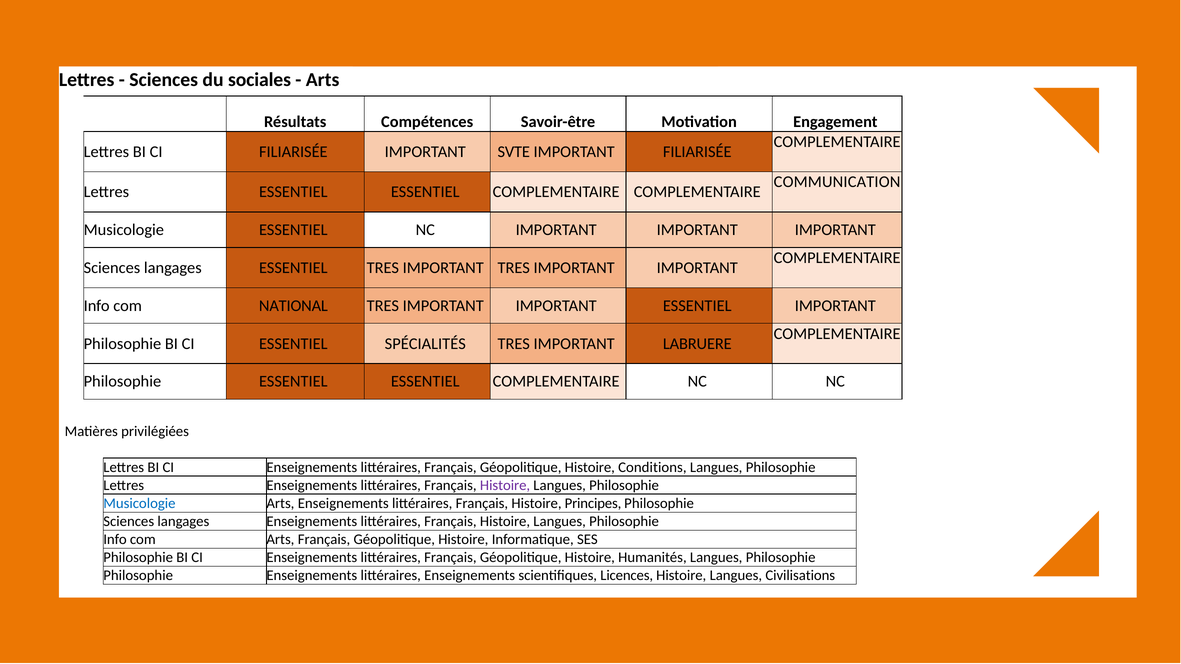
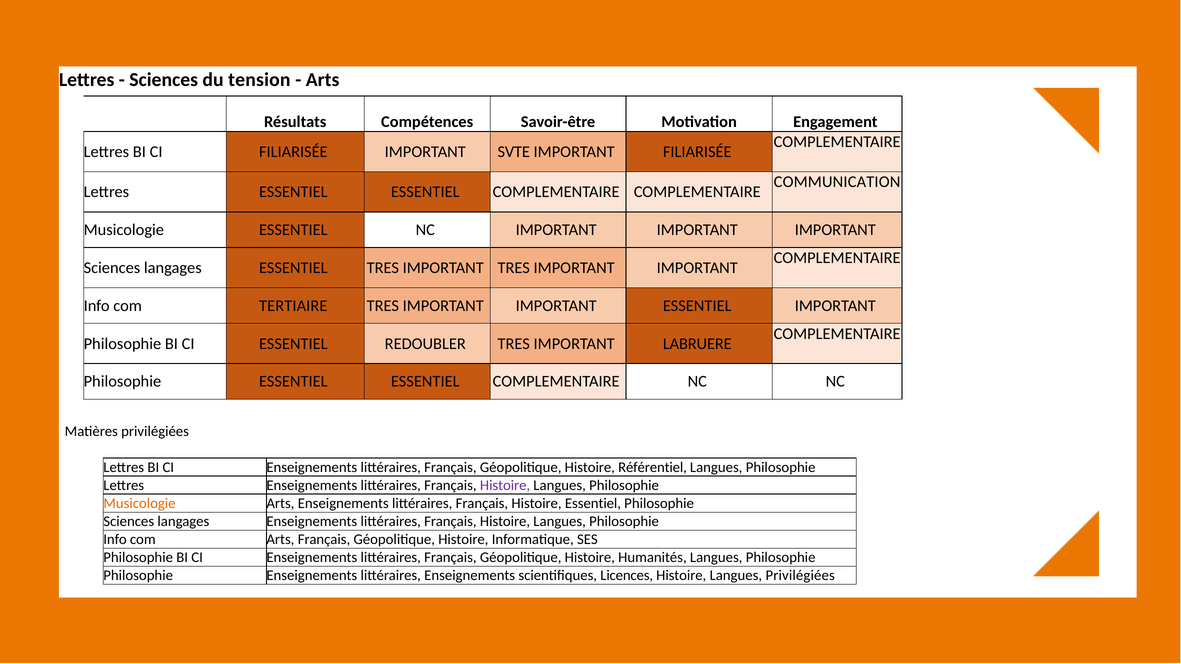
sociales: sociales -> tension (259, 80)
NATIONAL: NATIONAL -> TERTIAIRE (293, 306)
SPÉCIALITÉS: SPÉCIALITÉS -> REDOUBLER (425, 344)
Conditions: Conditions -> Référentiel (652, 467)
Musicologie colour: blue -> orange (139, 503)
Histoire Principes: Principes -> Essentiel (593, 503)
Langues Civilisations: Civilisations -> Privilégiées (800, 576)
